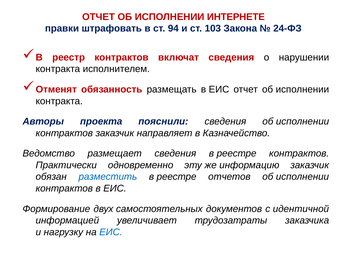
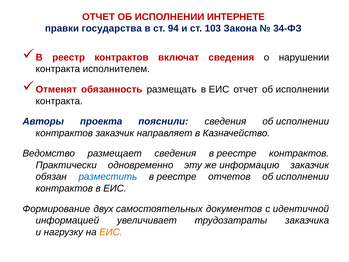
штрафовать: штрафовать -> государства (112, 29)
24-ФЗ: 24-ФЗ -> 34-ФЗ (287, 29)
ЕИС colour: blue -> orange (111, 232)
